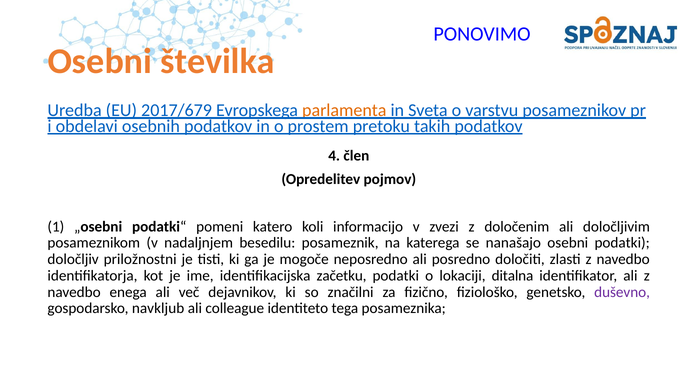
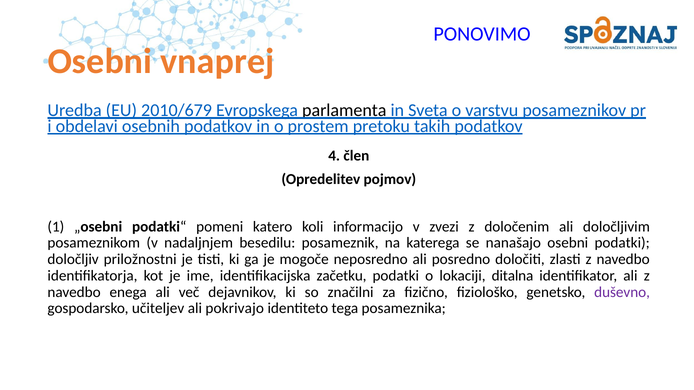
številka: številka -> vnaprej (217, 61)
2017/679: 2017/679 -> 2010/679 (177, 110)
parlamenta colour: orange -> black (344, 110)
navkljub: navkljub -> učiteljev (158, 309)
colleague: colleague -> pokrivajo (235, 309)
